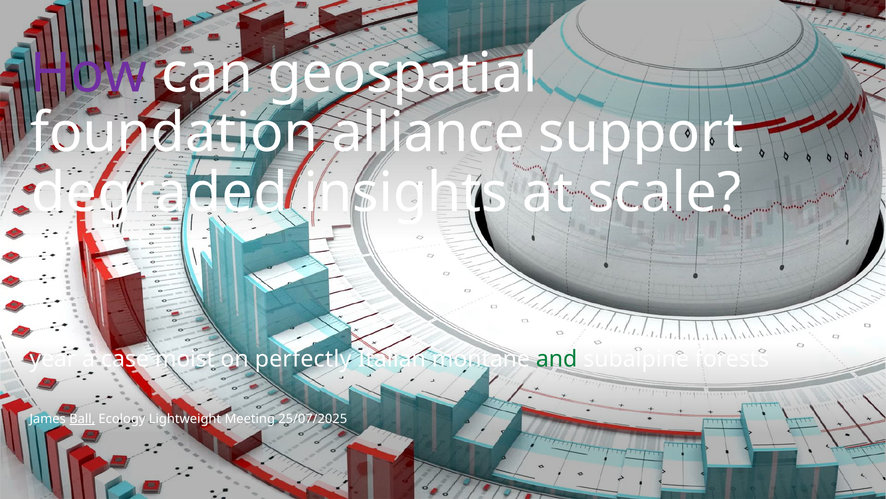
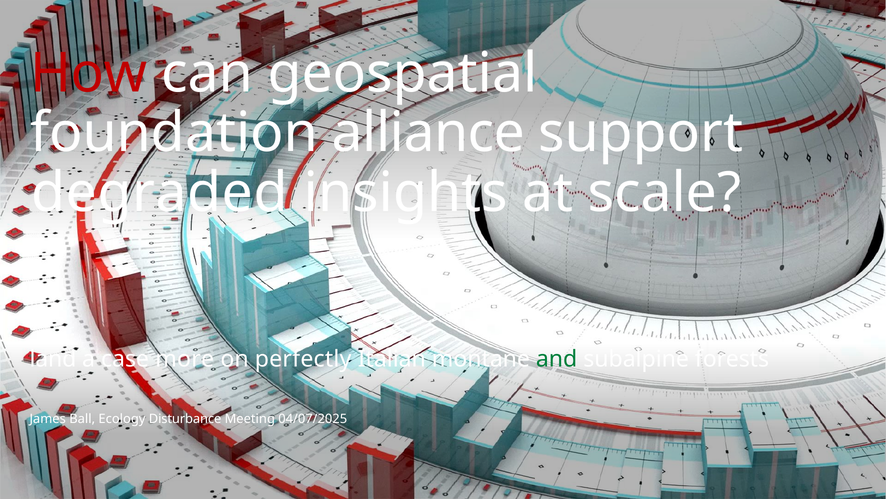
How colour: purple -> red (89, 73)
year: year -> land (53, 358)
moist: moist -> more (185, 358)
Ball underline: present -> none (82, 418)
Lightweight: Lightweight -> Disturbance (185, 418)
25/07/2025: 25/07/2025 -> 04/07/2025 (313, 418)
